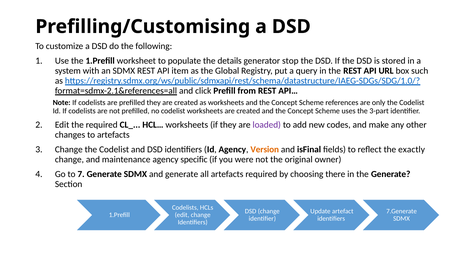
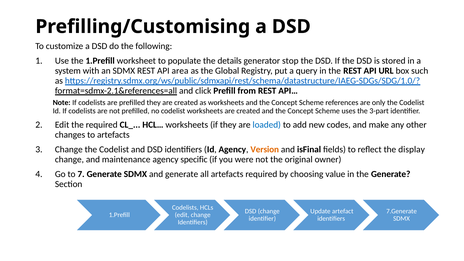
item: item -> area (180, 71)
loaded colour: purple -> blue (267, 125)
exactly: exactly -> display (412, 149)
there: there -> value (335, 174)
